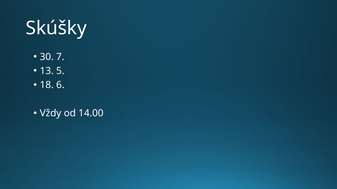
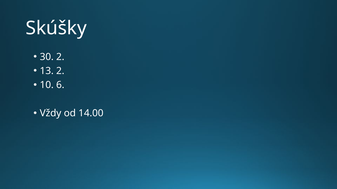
30 7: 7 -> 2 (60, 57)
13 5: 5 -> 2 (60, 71)
18: 18 -> 10 (47, 85)
